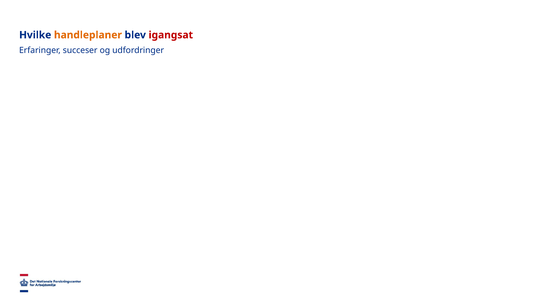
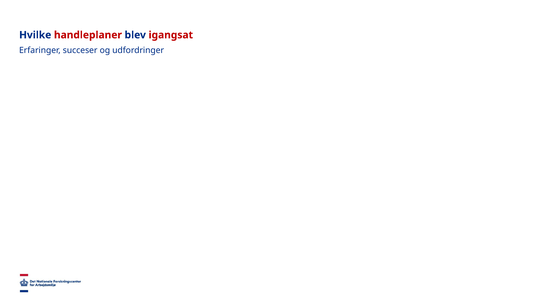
handleplaner colour: orange -> red (88, 35)
